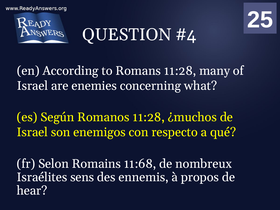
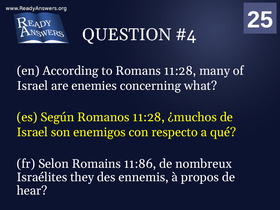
11:68: 11:68 -> 11:86 (140, 164)
sens: sens -> they (82, 177)
